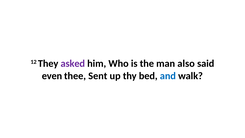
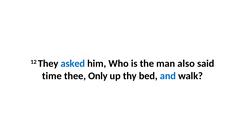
asked colour: purple -> blue (73, 63)
even: even -> time (52, 76)
Sent: Sent -> Only (98, 76)
